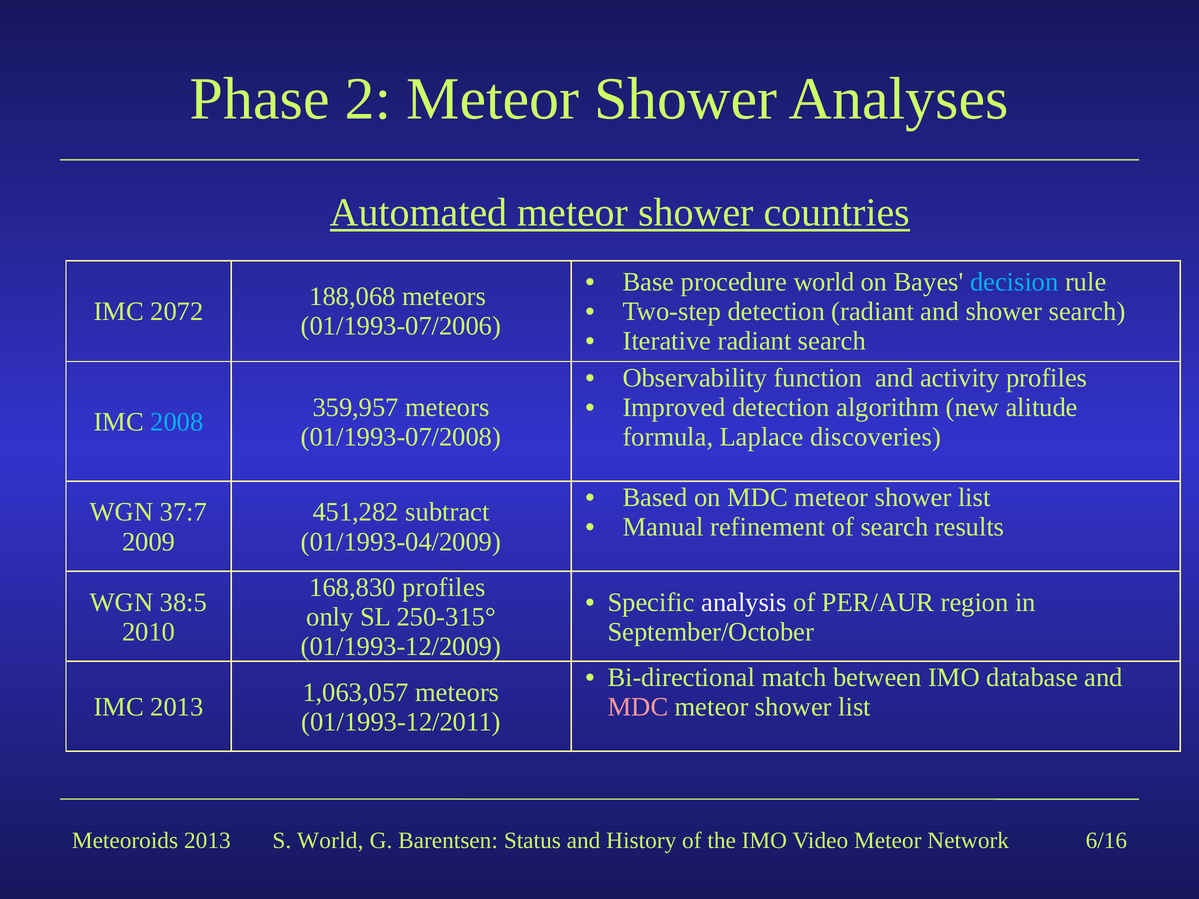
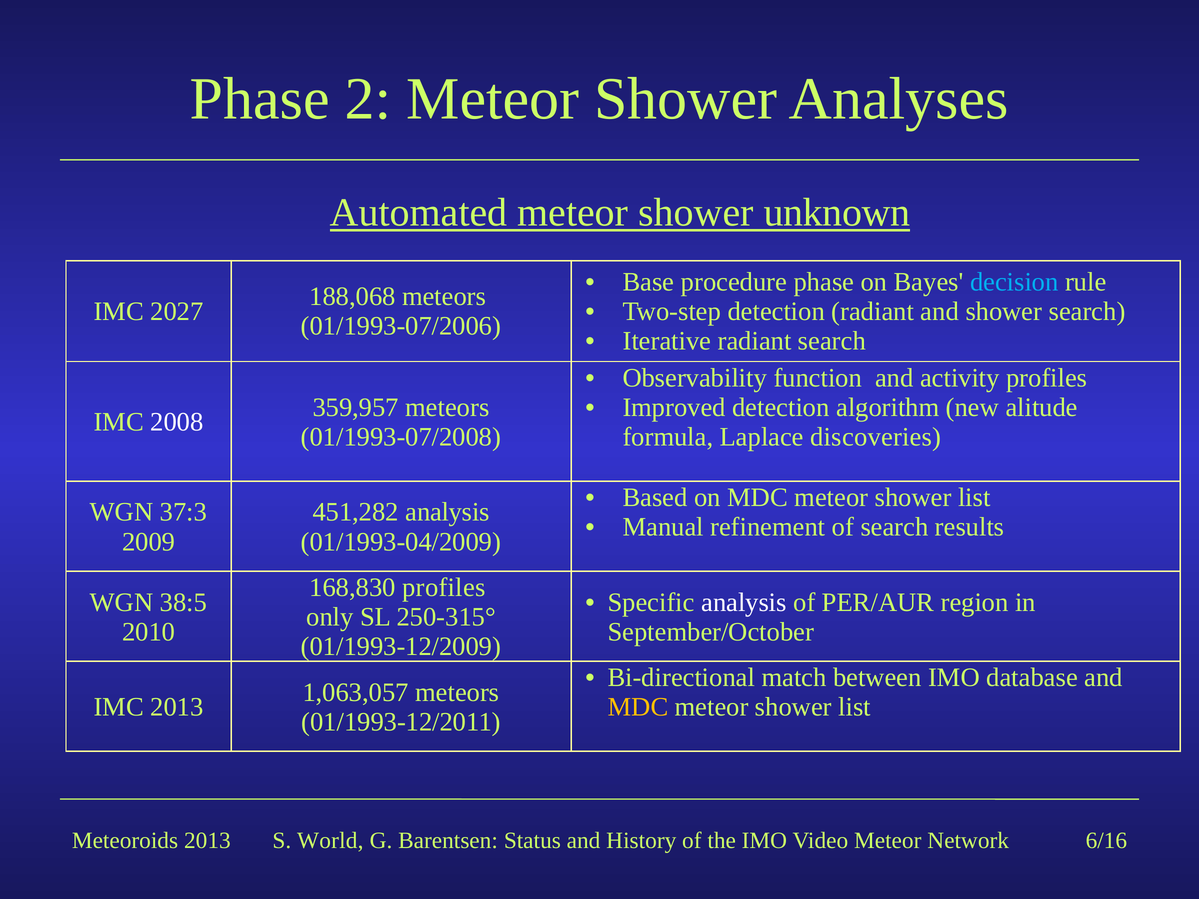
countries: countries -> unknown (837, 213)
procedure world: world -> phase (824, 282)
2072: 2072 -> 2027 (177, 311)
2008 colour: light blue -> white (177, 422)
37:7: 37:7 -> 37:3 (183, 512)
451,282 subtract: subtract -> analysis (448, 512)
MDC colour: pink -> yellow (638, 707)
